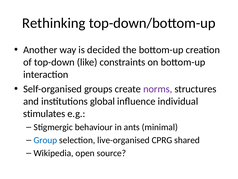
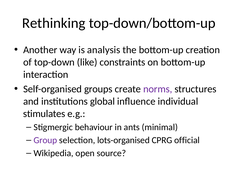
decided: decided -> analysis (104, 50)
Group colour: blue -> purple (45, 140)
live-organised: live-organised -> lots-organised (123, 140)
shared: shared -> official (187, 140)
